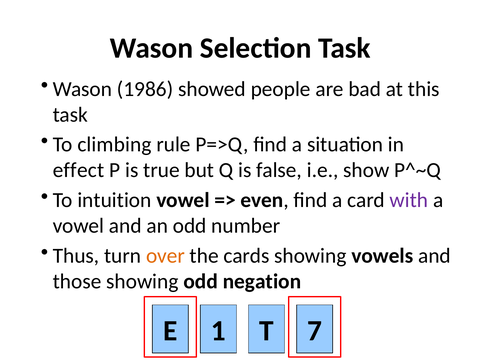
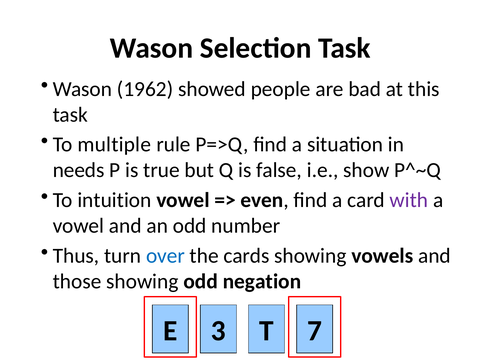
1986: 1986 -> 1962 (145, 89)
climbing: climbing -> multiple (114, 144)
effect: effect -> needs (79, 170)
over colour: orange -> blue (165, 256)
1: 1 -> 3 (218, 331)
